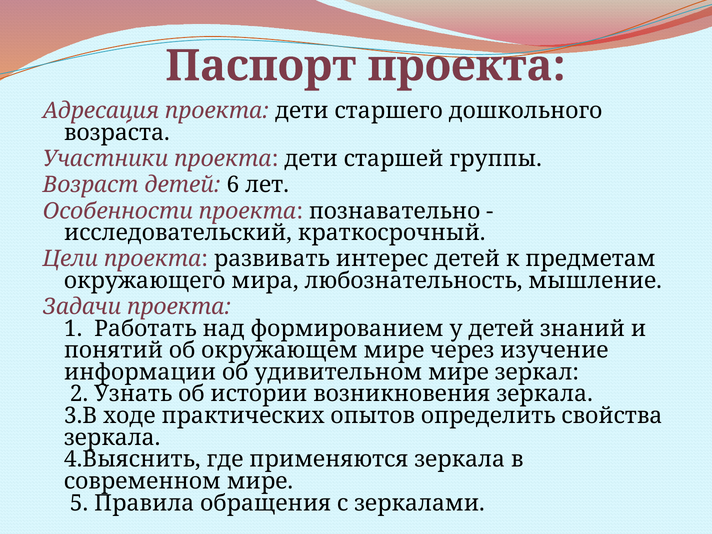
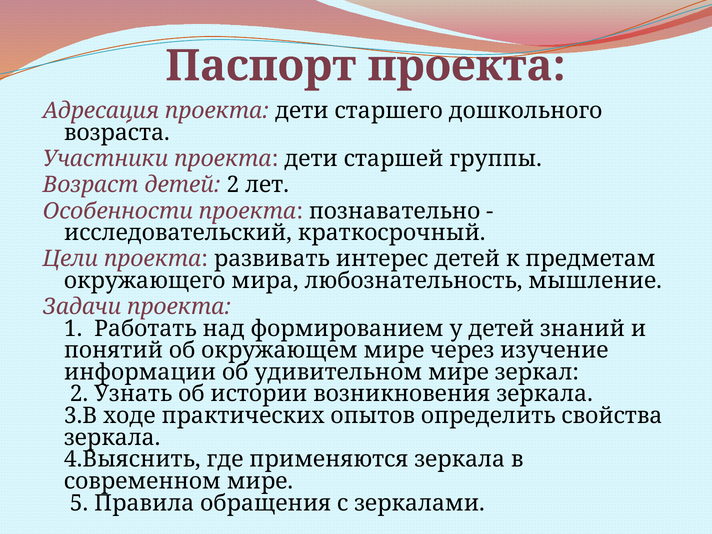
детей 6: 6 -> 2 (233, 185)
